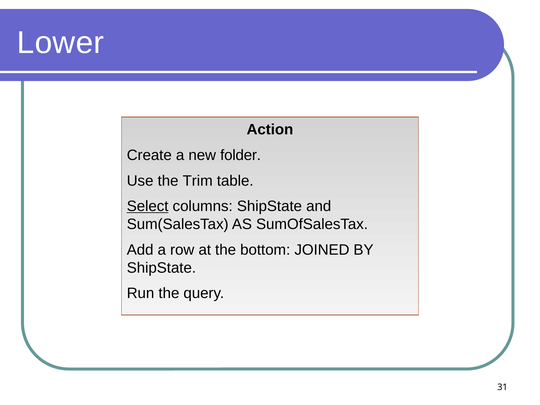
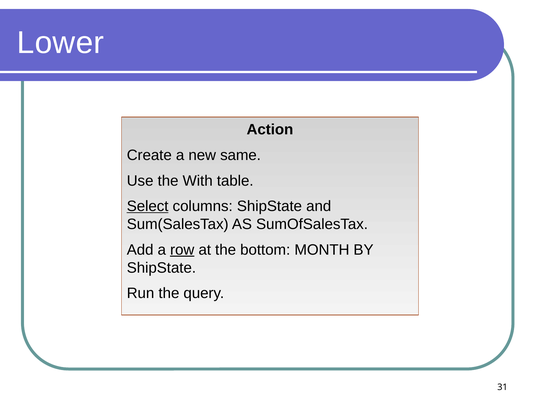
folder: folder -> same (241, 155)
Trim: Trim -> With (198, 181)
row underline: none -> present (182, 250)
JOINED: JOINED -> MONTH (322, 250)
